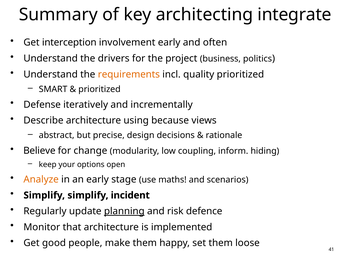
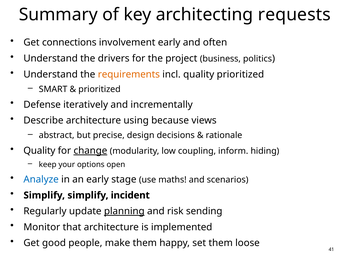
integrate: integrate -> requests (294, 15)
interception: interception -> connections (69, 43)
Believe: Believe -> Quality (39, 151)
change underline: none -> present (90, 151)
Analyze colour: orange -> blue (41, 180)
defence: defence -> sending (204, 212)
